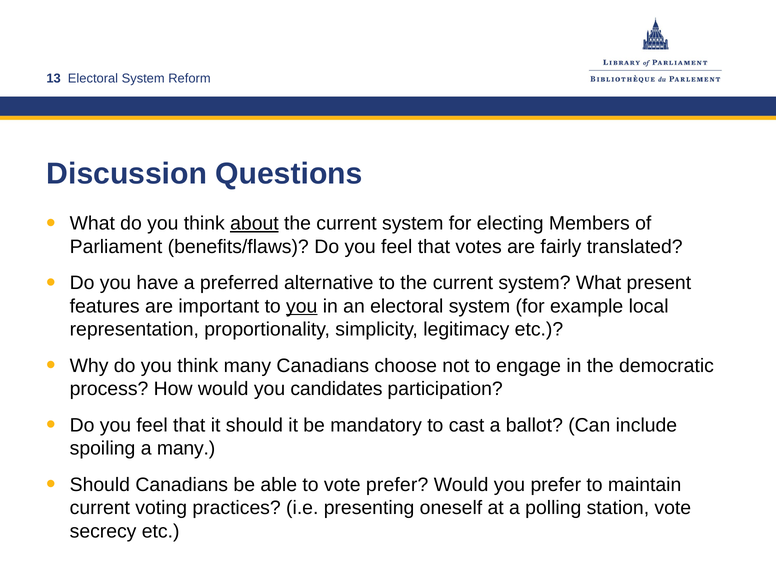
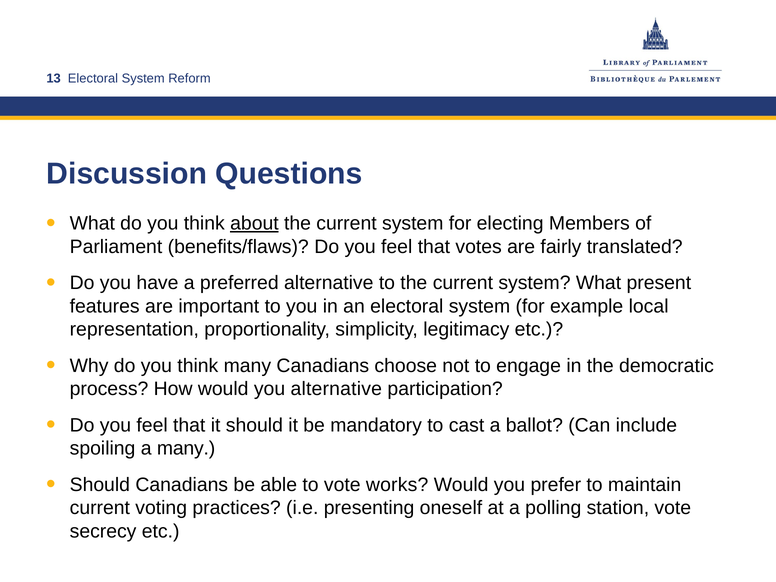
you underline: present -> none (302, 306)
you candidates: candidates -> alternative (336, 389)
vote prefer: prefer -> works (397, 485)
